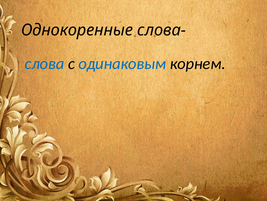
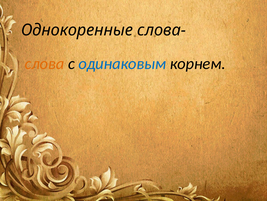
слова colour: blue -> orange (45, 63)
